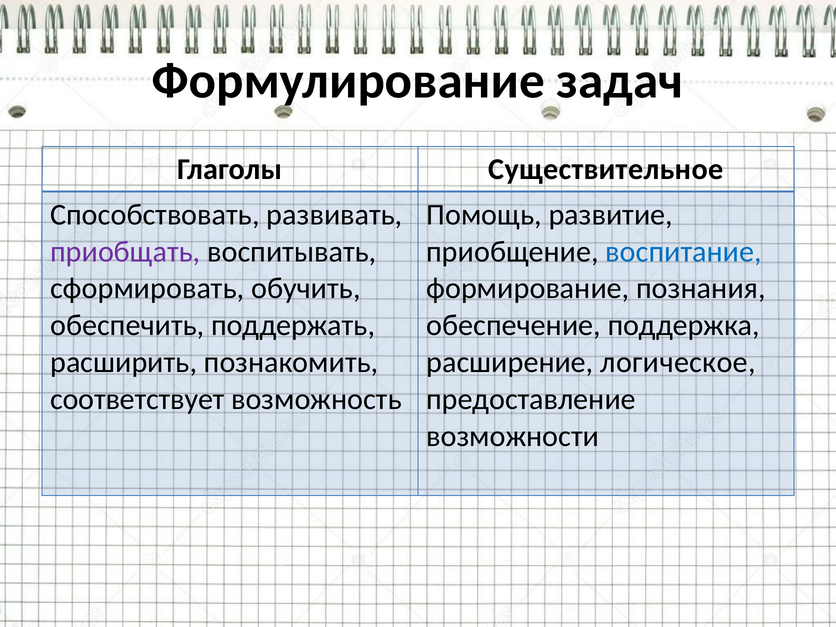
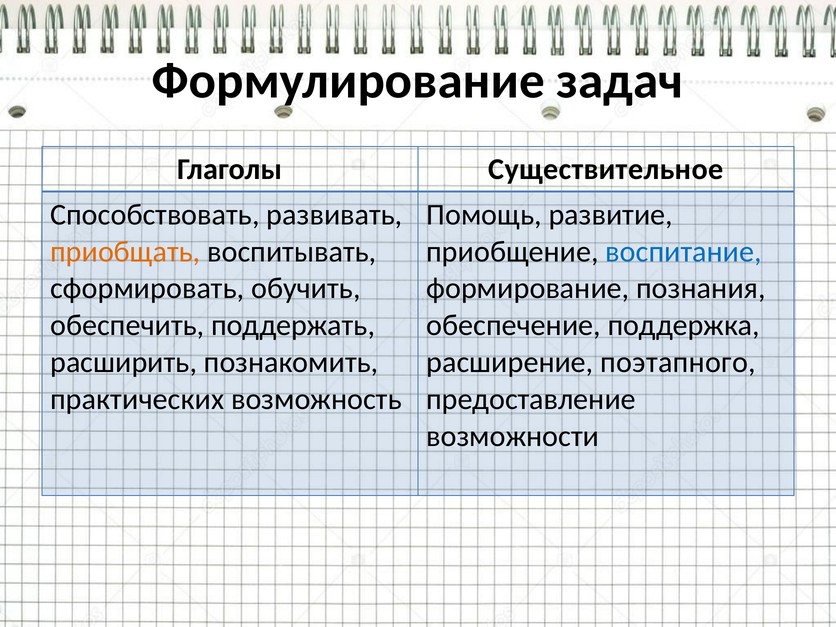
приобщать colour: purple -> orange (125, 252)
логическое: логическое -> поэтапного (678, 362)
соответствует: соответствует -> практических (137, 399)
